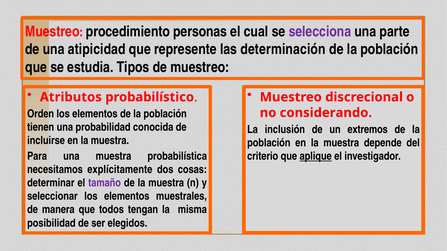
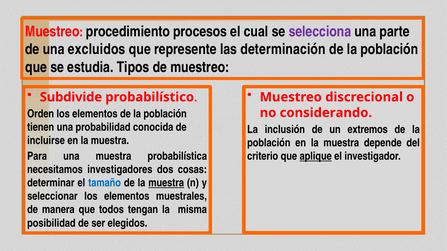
personas: personas -> procesos (200, 32)
atipicidad: atipicidad -> excluidos (97, 49)
Atributos: Atributos -> Subdivide (71, 97)
explícitamente: explícitamente -> investigadores (120, 170)
tamaño colour: purple -> blue (105, 183)
muestra underline: none -> present (166, 183)
